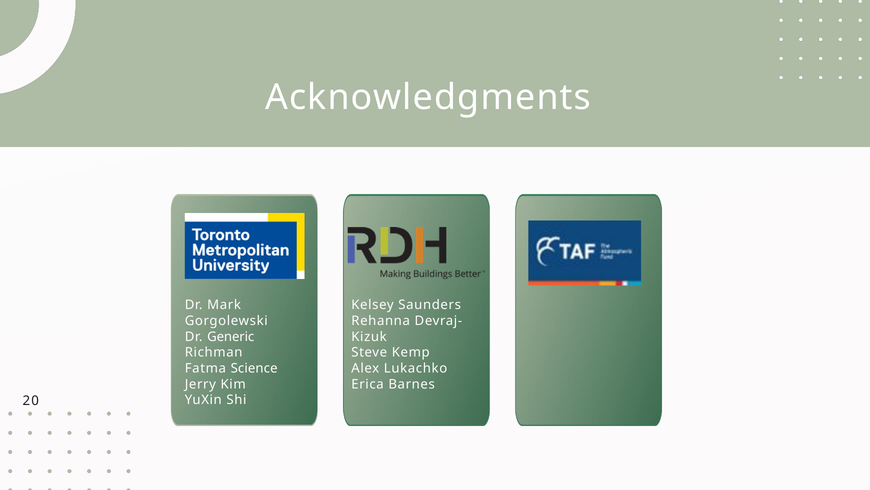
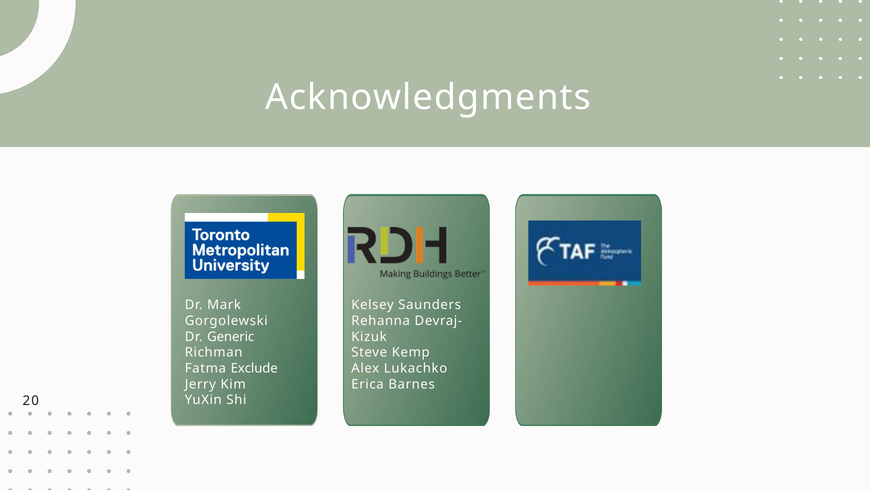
Science: Science -> Exclude (254, 368)
